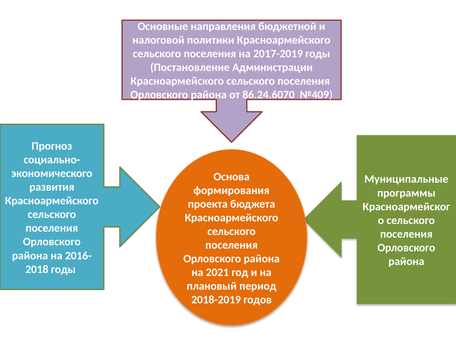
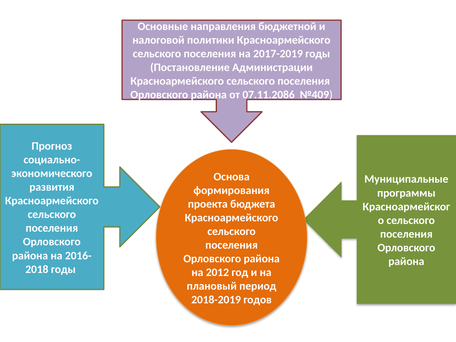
86.24.6070: 86.24.6070 -> 07.11.2086 (269, 95)
2021: 2021 -> 2012 (217, 272)
